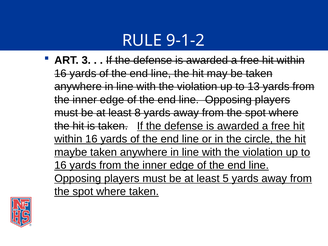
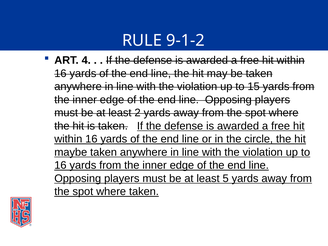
3: 3 -> 4 (86, 60)
13: 13 -> 15 (254, 87)
8: 8 -> 2 (138, 113)
